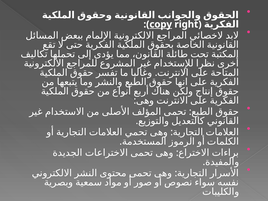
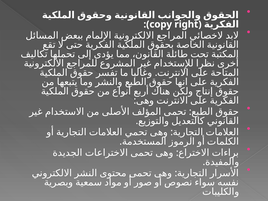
copy underline: present -> none (161, 24)
